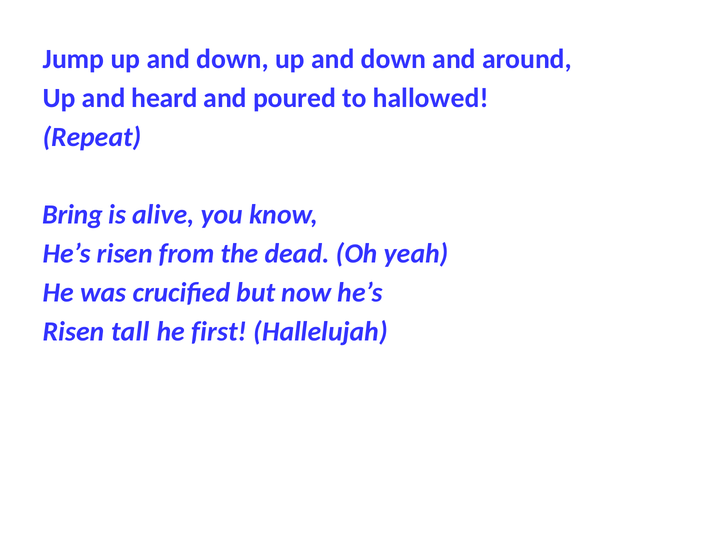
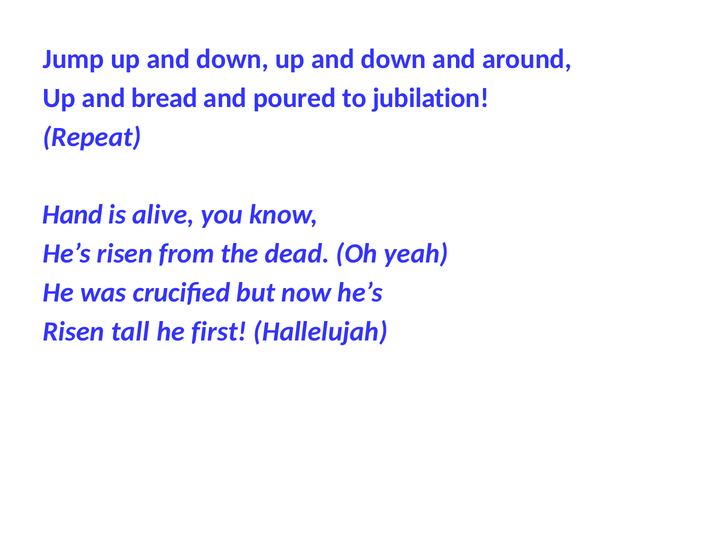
heard: heard -> bread (165, 98)
hallowed: hallowed -> jubilation (431, 98)
Bring: Bring -> Hand (73, 215)
